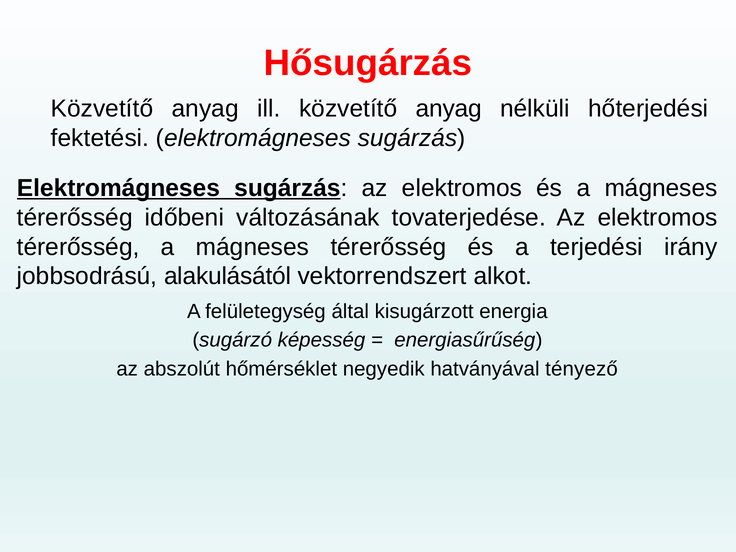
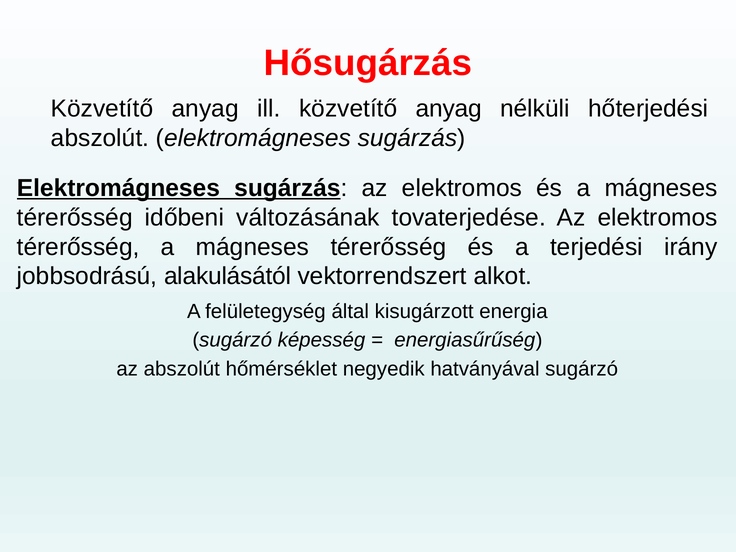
fektetési: fektetési -> abszolút (100, 138)
hatványával tényező: tényező -> sugárzó (582, 369)
